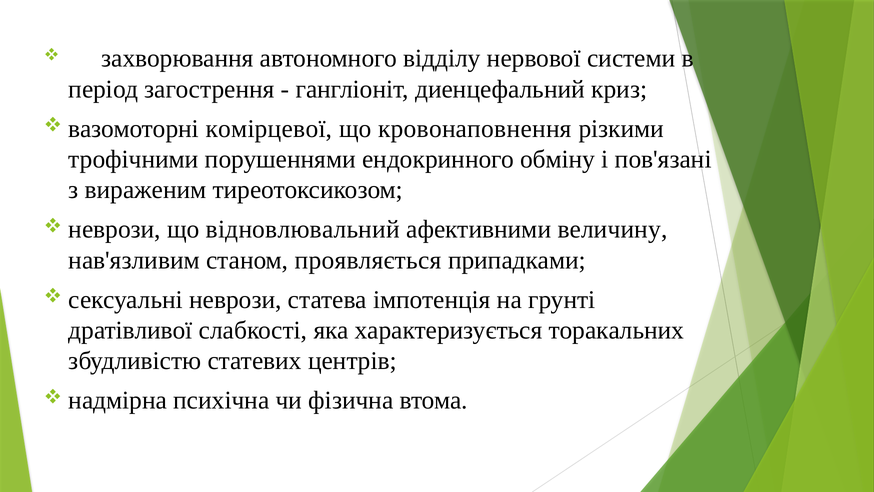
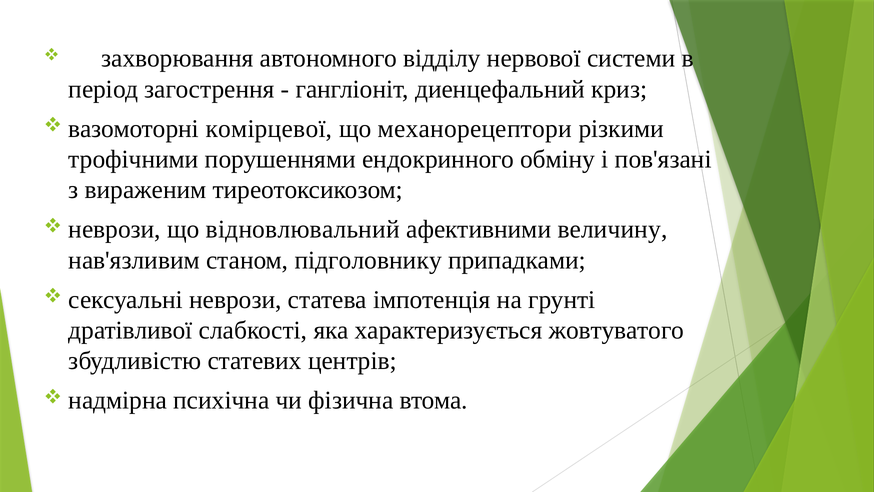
кровонаповнення: кровонаповнення -> механорецептори (475, 129)
проявляється: проявляється -> підголовнику (368, 260)
торакальних: торакальних -> жовтуватого (616, 330)
